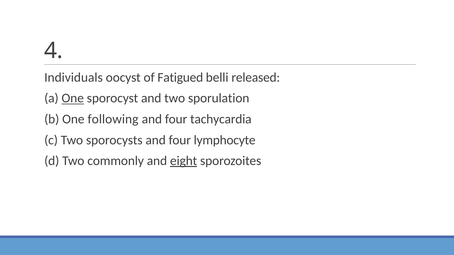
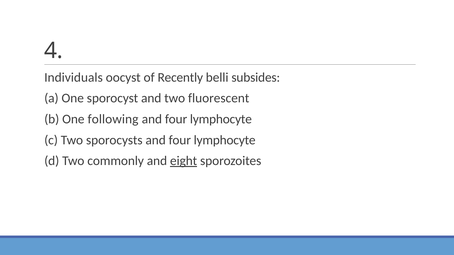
Fatigued: Fatigued -> Recently (180, 77)
released: released -> subsides (256, 77)
One underline: present -> none (73, 98)
sporulation: sporulation -> fluorescent (219, 98)
tachycardia: tachycardia -> lymphocyte (221, 119)
